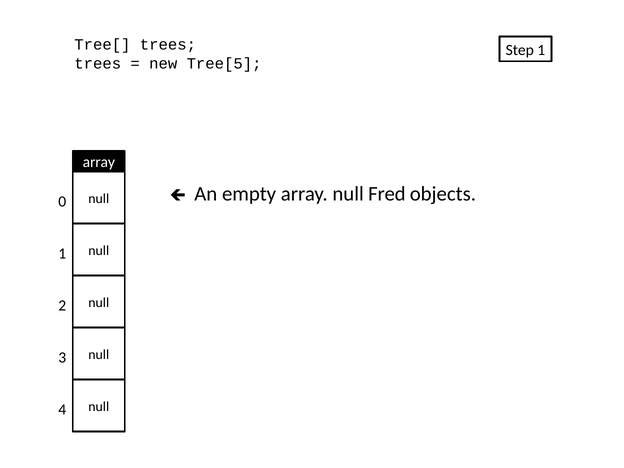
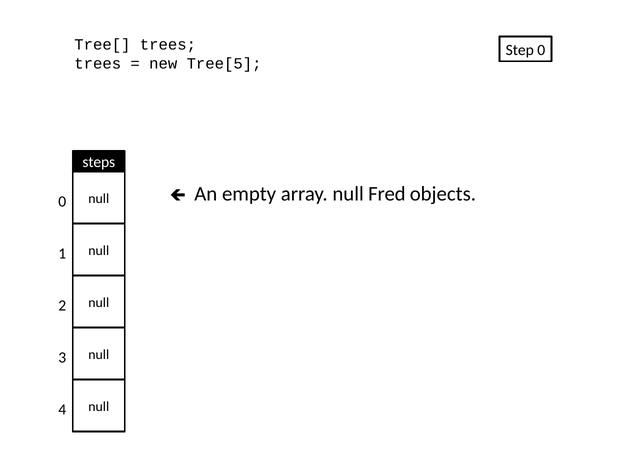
Step 1: 1 -> 0 (541, 50)
array: array -> steps (99, 162)
